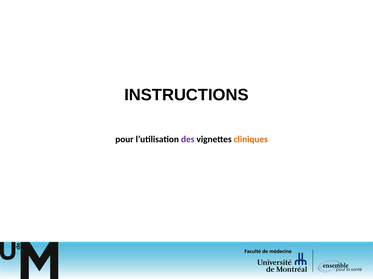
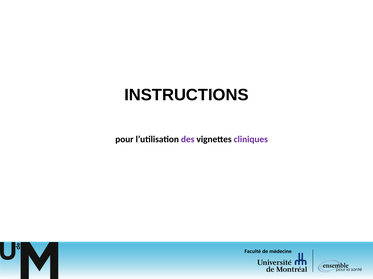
cliniques colour: orange -> purple (251, 140)
